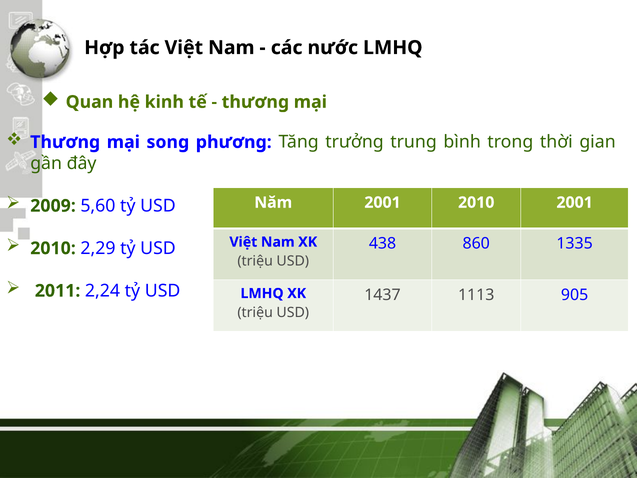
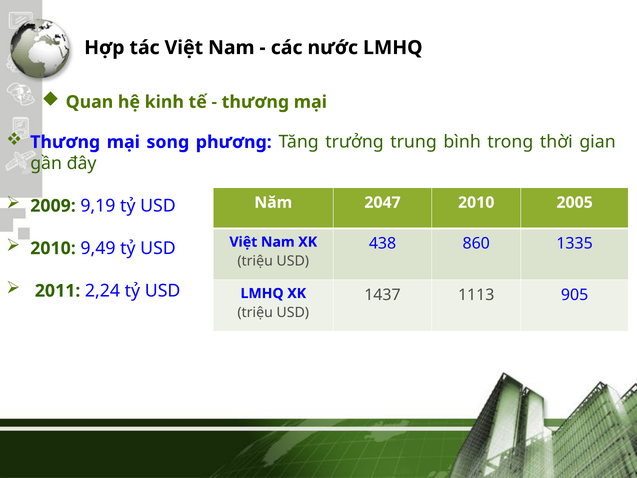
5,60: 5,60 -> 9,19 (98, 206)
Năm 2001: 2001 -> 2047 (383, 202)
2010 2001: 2001 -> 2005 (575, 202)
2,29: 2,29 -> 9,49 (98, 248)
